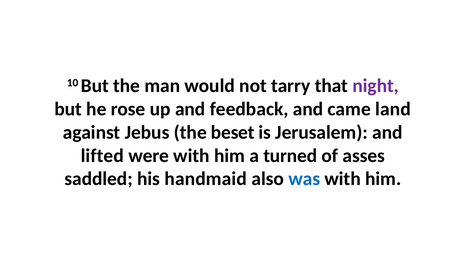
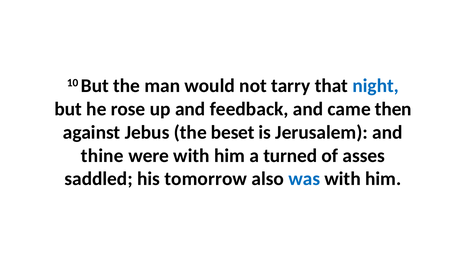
night colour: purple -> blue (376, 86)
land: land -> then (393, 109)
lifted: lifted -> thine (102, 156)
handmaid: handmaid -> tomorrow (206, 179)
